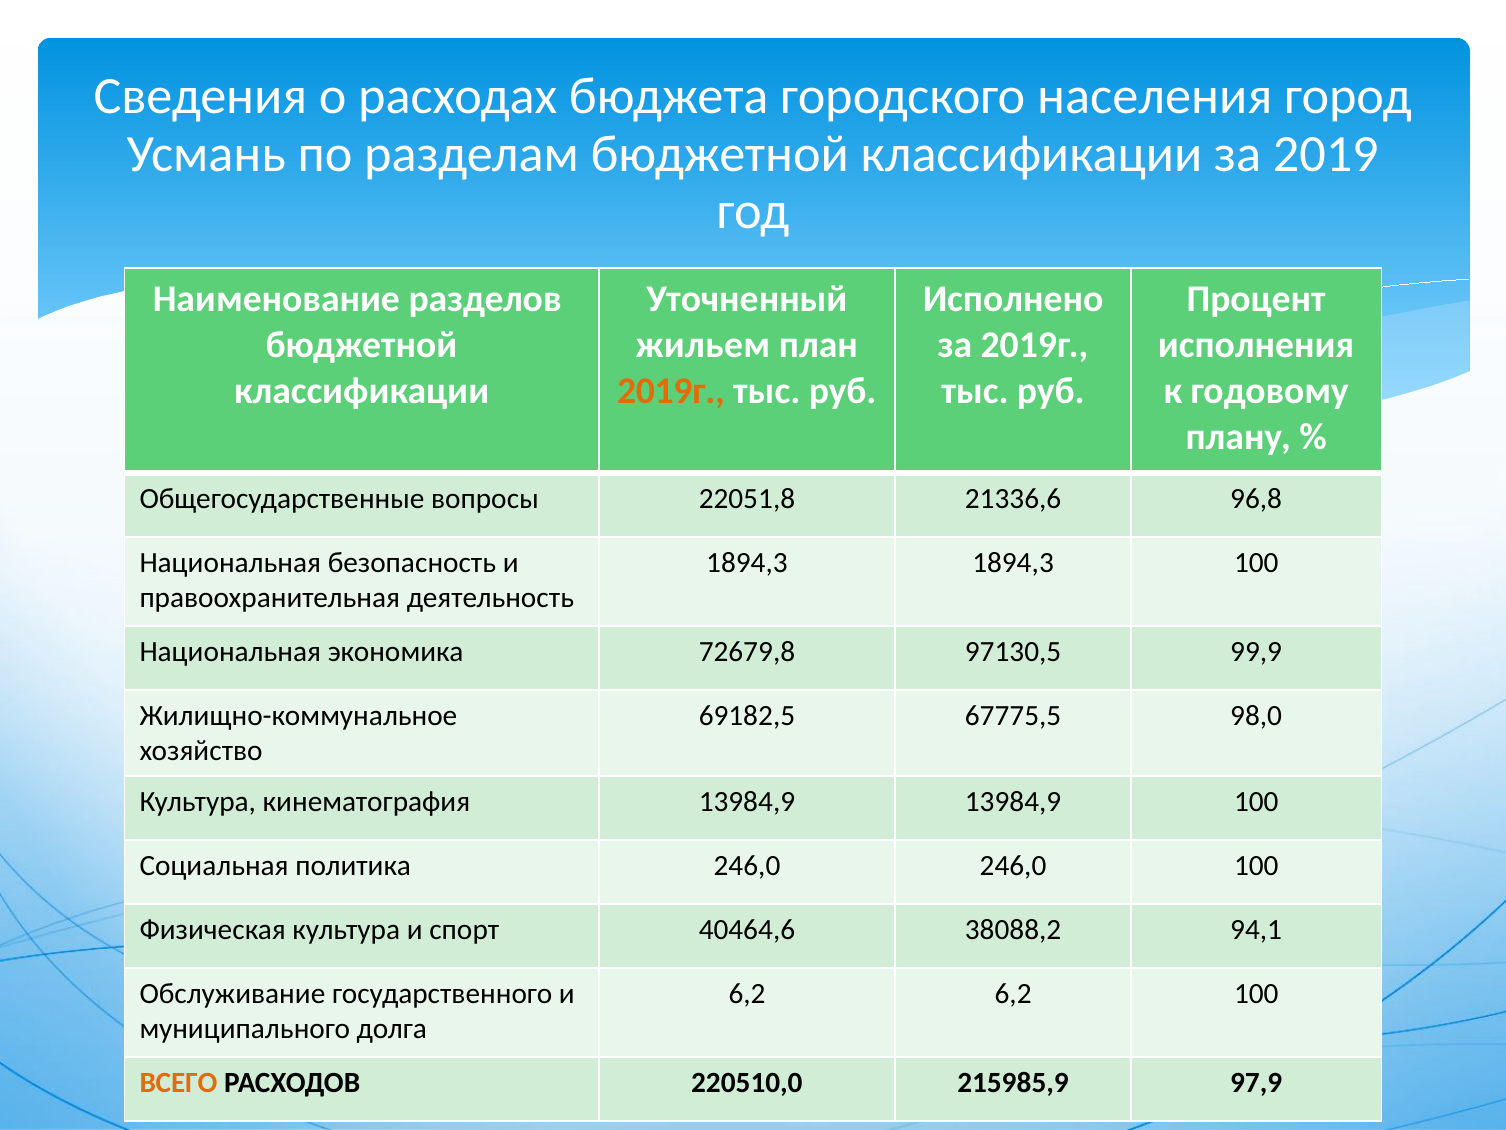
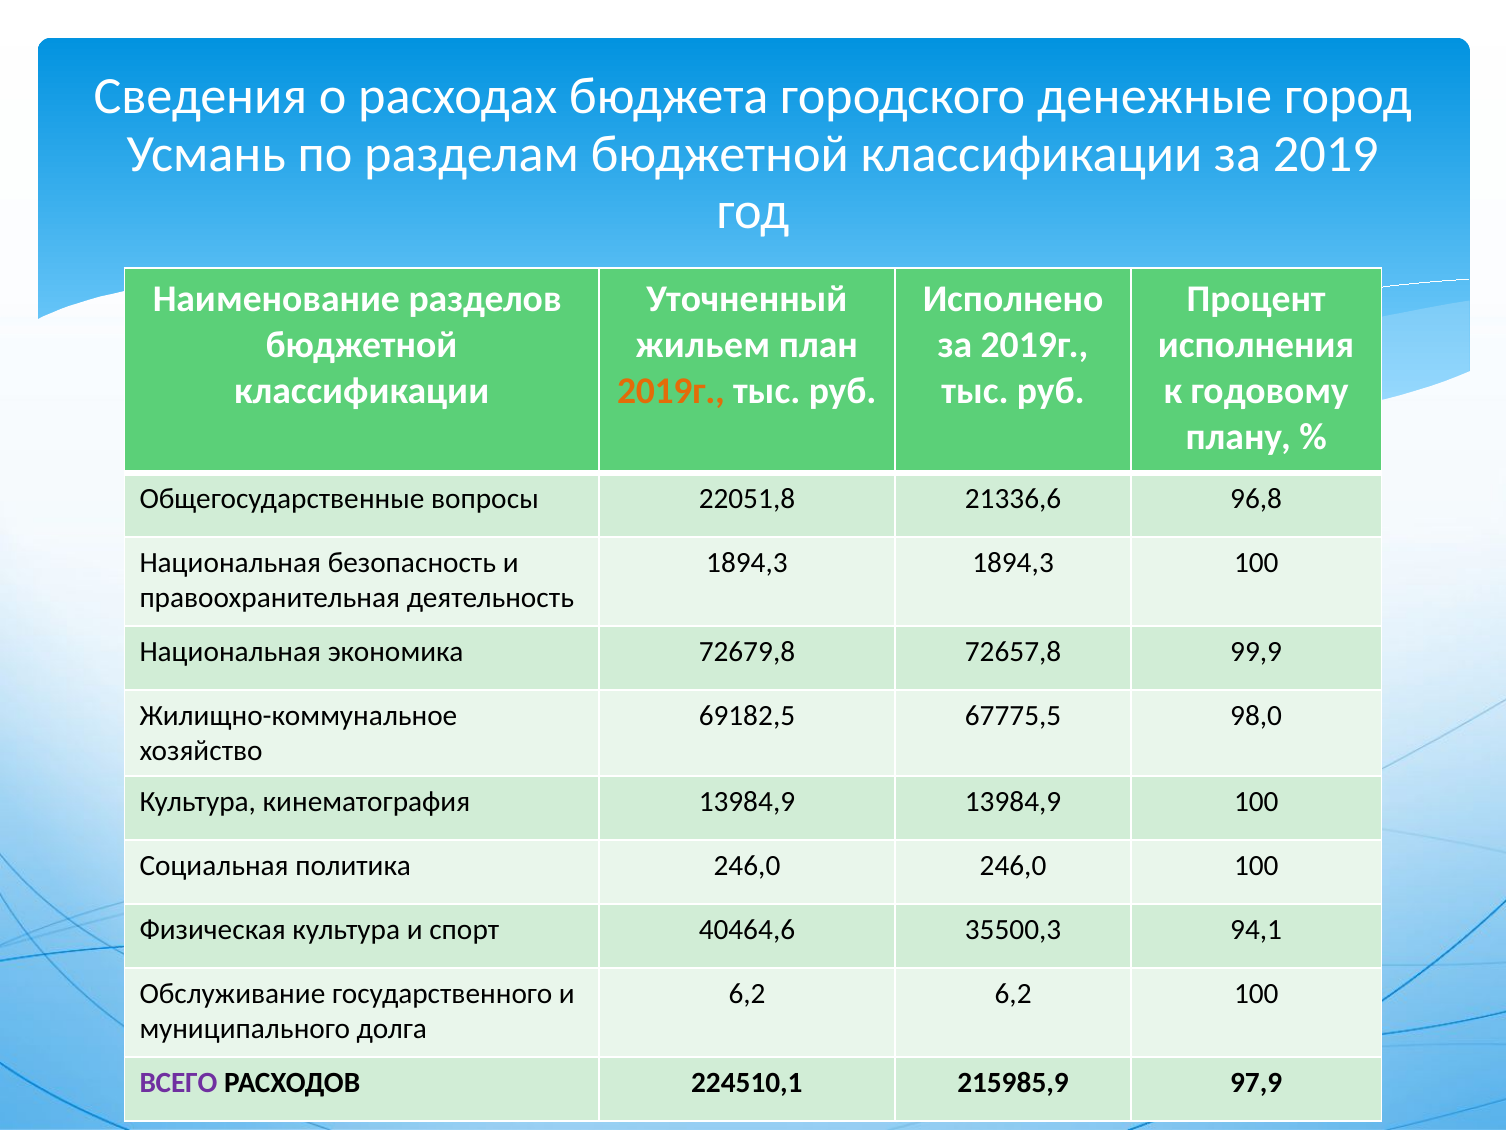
населения: населения -> денежные (1155, 96)
97130,5: 97130,5 -> 72657,8 (1013, 651)
38088,2: 38088,2 -> 35500,3 (1013, 929)
ВСЕГО colour: orange -> purple (178, 1082)
220510,0: 220510,0 -> 224510,1 (747, 1082)
